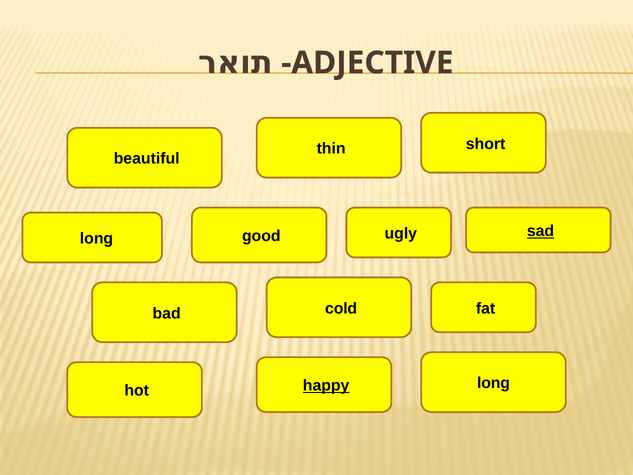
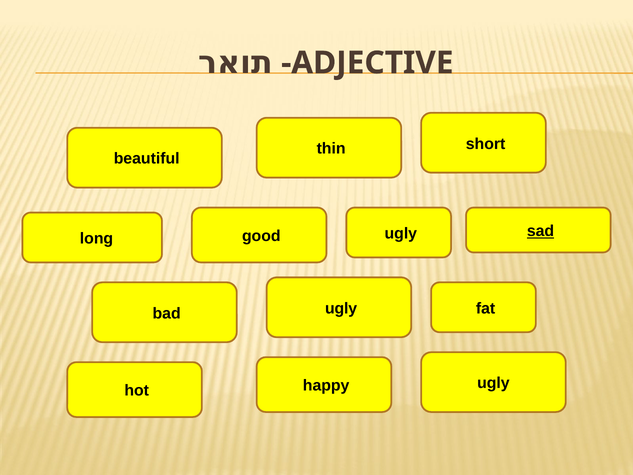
bad cold: cold -> ugly (341, 308)
happy underline: present -> none (326, 385)
hot long: long -> ugly (493, 383)
